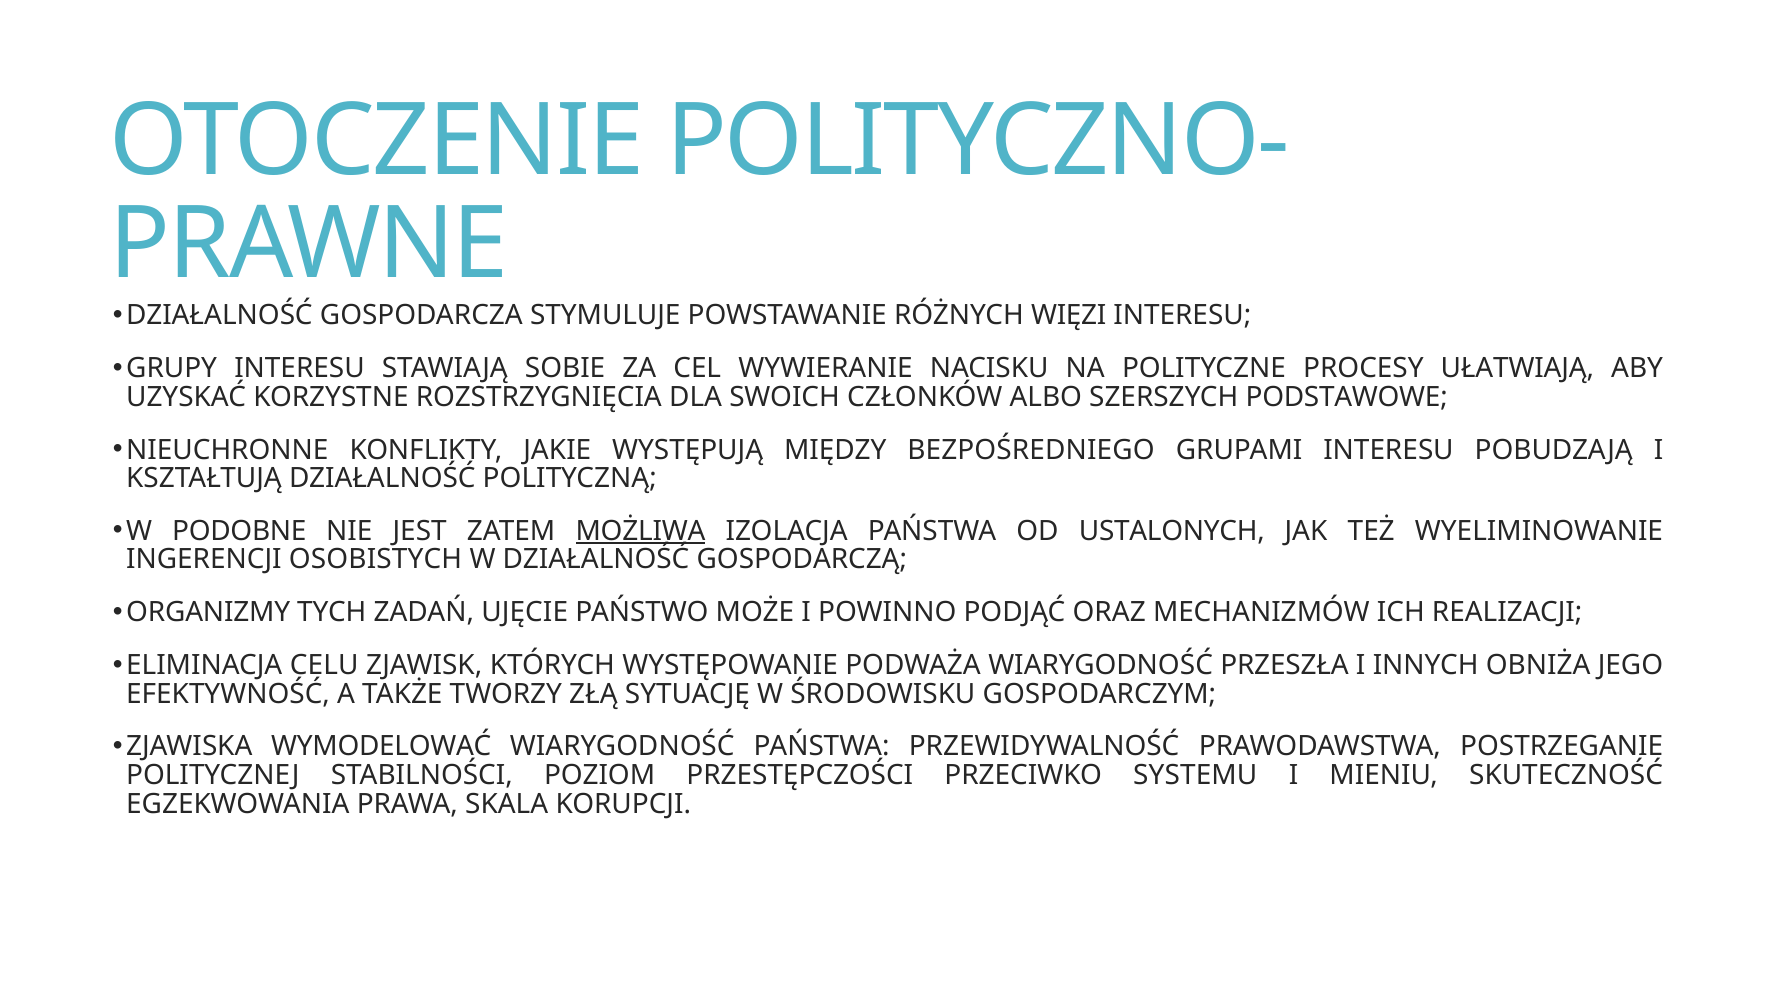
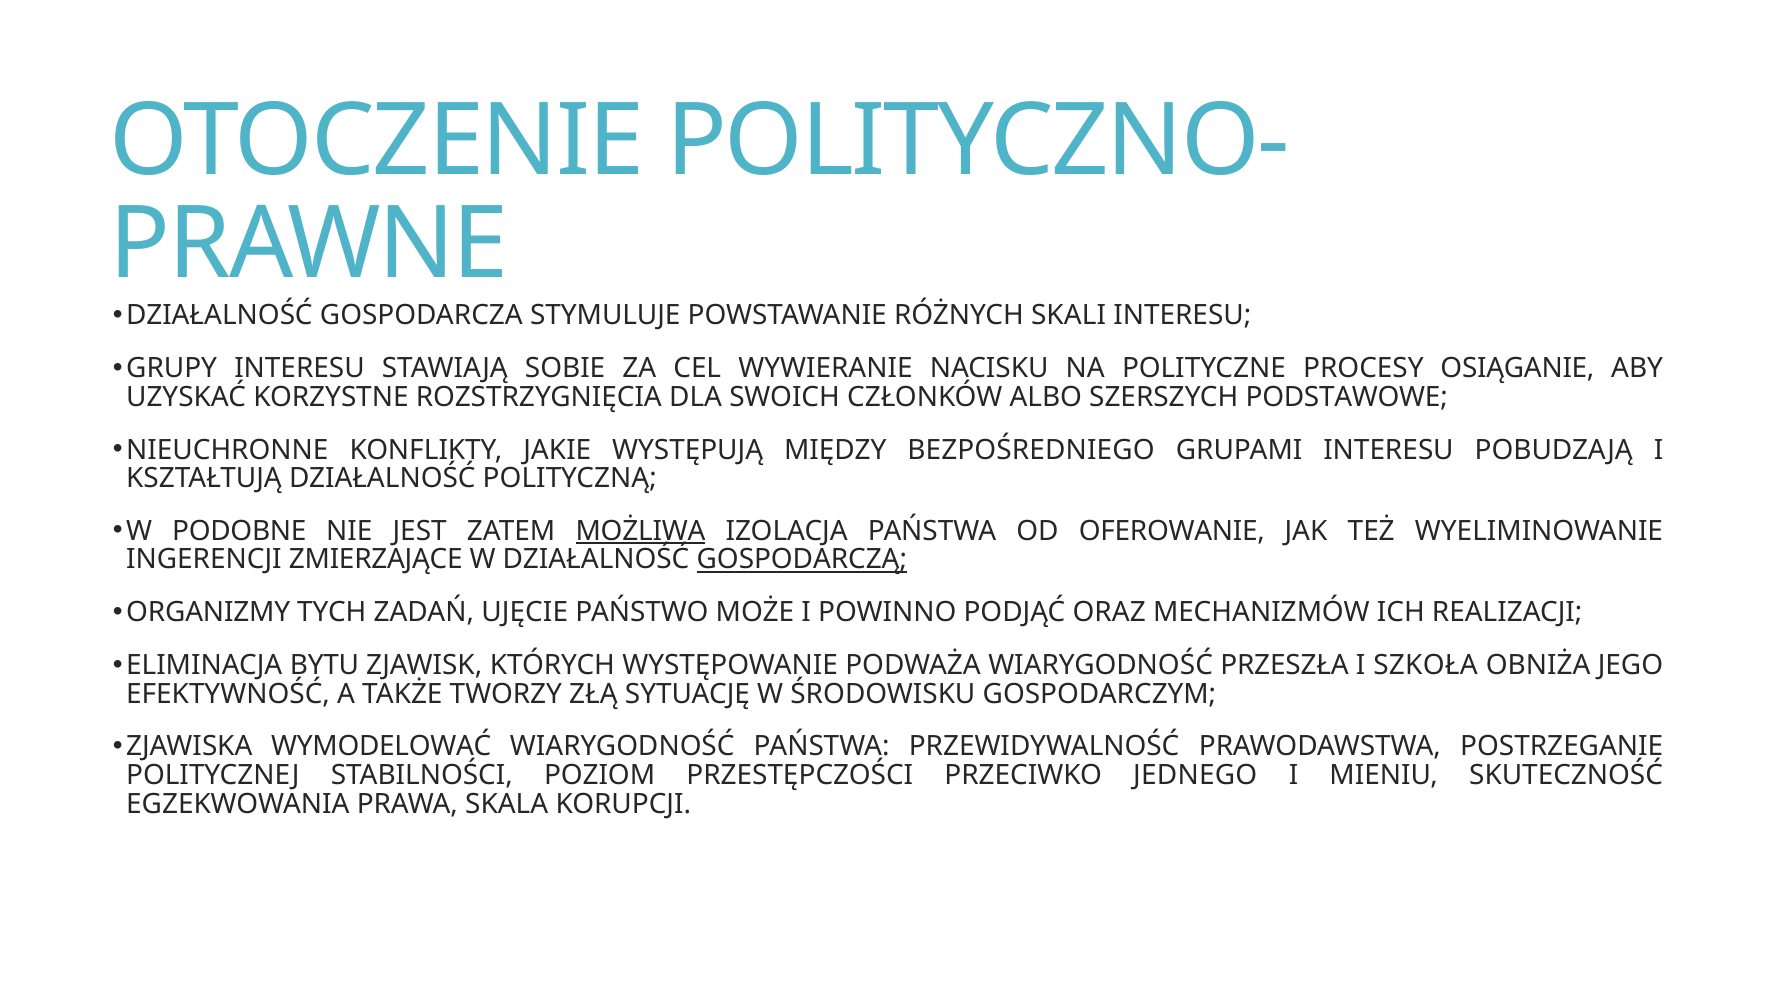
WIĘZI: WIĘZI -> SKALI (1069, 316)
UŁATWIAJĄ: UŁATWIAJĄ -> OSIĄGANIE (1517, 368)
USTALONYCH: USTALONYCH -> OFEROWANIE (1172, 531)
OSOBISTYCH: OSOBISTYCH -> ZMIERZAJĄCE (376, 560)
GOSPODARCZĄ underline: none -> present (802, 560)
CELU: CELU -> BYTU (324, 665)
INNYCH: INNYCH -> SZKOŁA (1425, 665)
SYSTEMU: SYSTEMU -> JEDNEGO (1195, 775)
